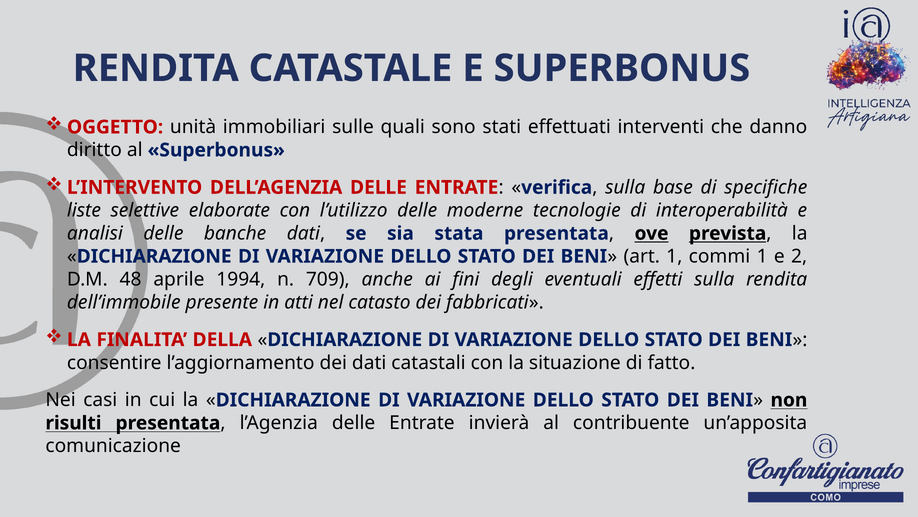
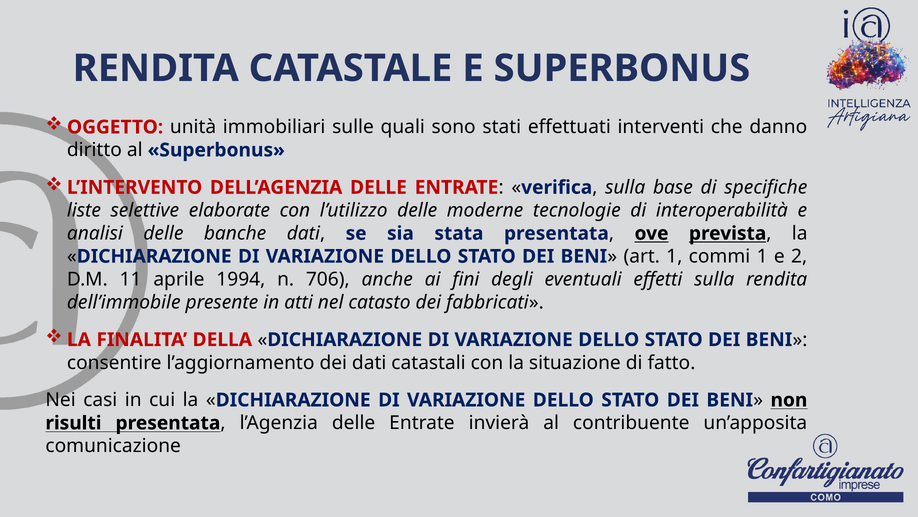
48: 48 -> 11 (131, 279)
709: 709 -> 706 (328, 279)
